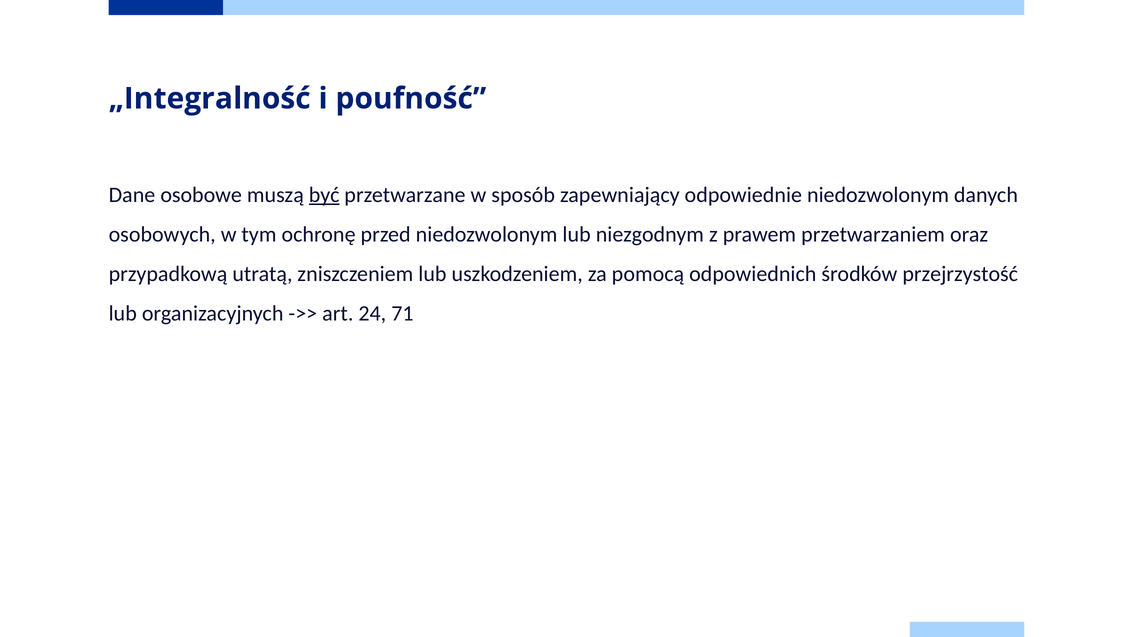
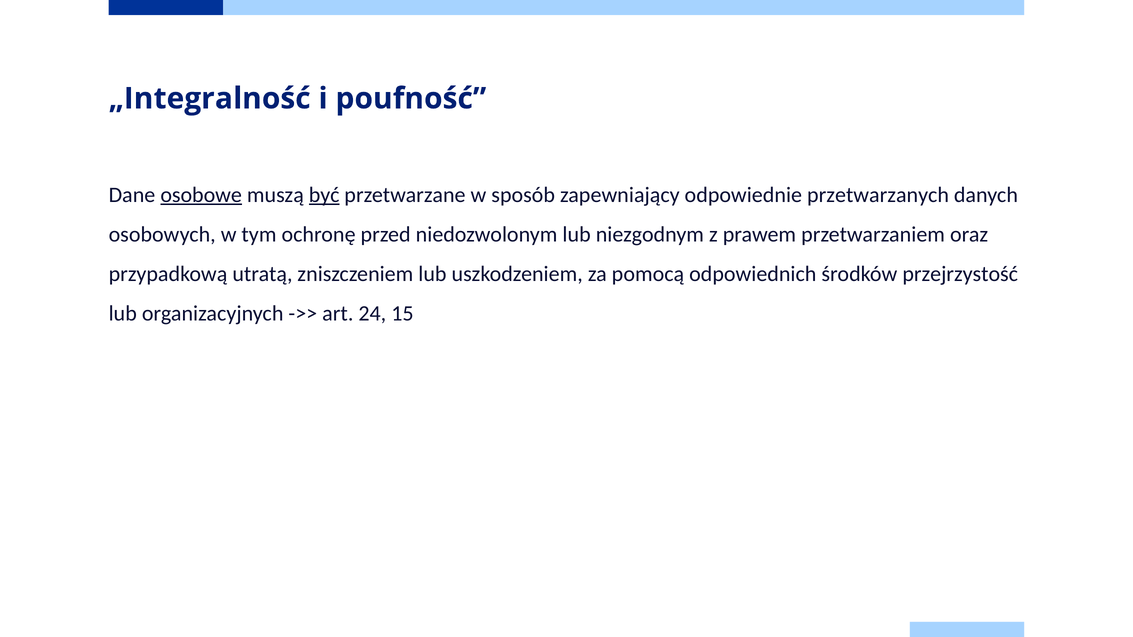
osobowe underline: none -> present (201, 195)
odpowiednie niedozwolonym: niedozwolonym -> przetwarzanych (878, 195)
71: 71 -> 15 (402, 314)
